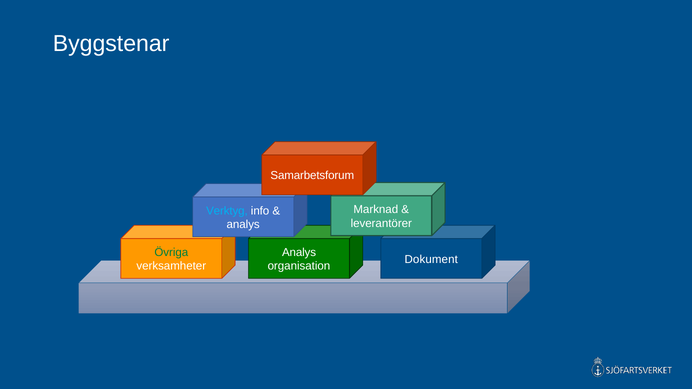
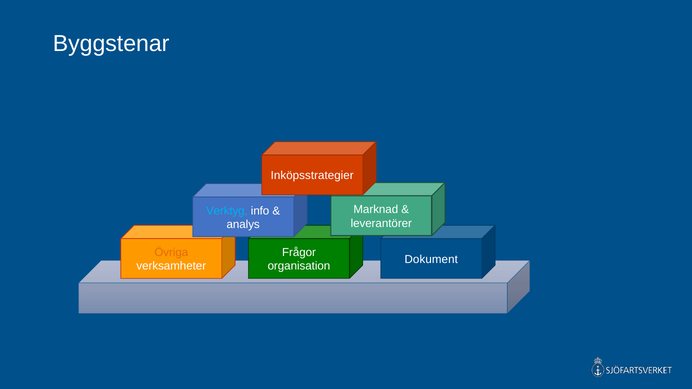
Samarbetsforum: Samarbetsforum -> Inköpsstrategier (312, 176)
Övriga colour: green -> orange (171, 253)
Analys: Analys -> Frågor (299, 253)
